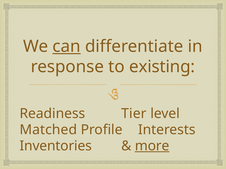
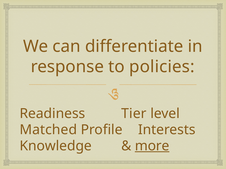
can underline: present -> none (67, 47)
existing: existing -> policies (162, 67)
Inventories: Inventories -> Knowledge (56, 146)
